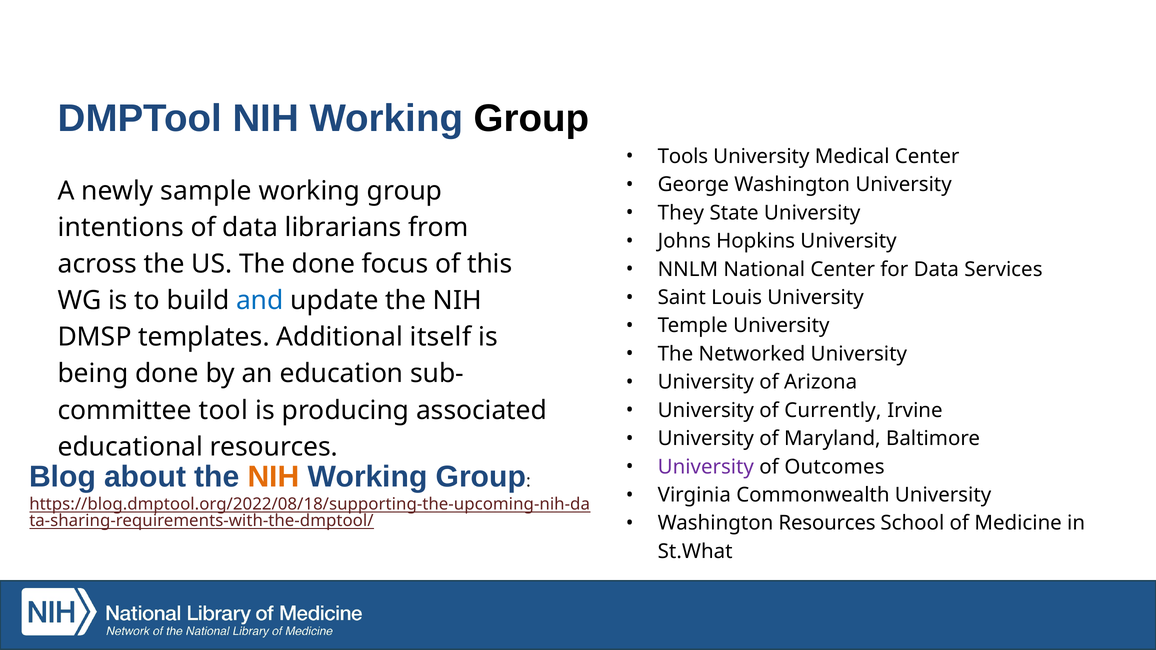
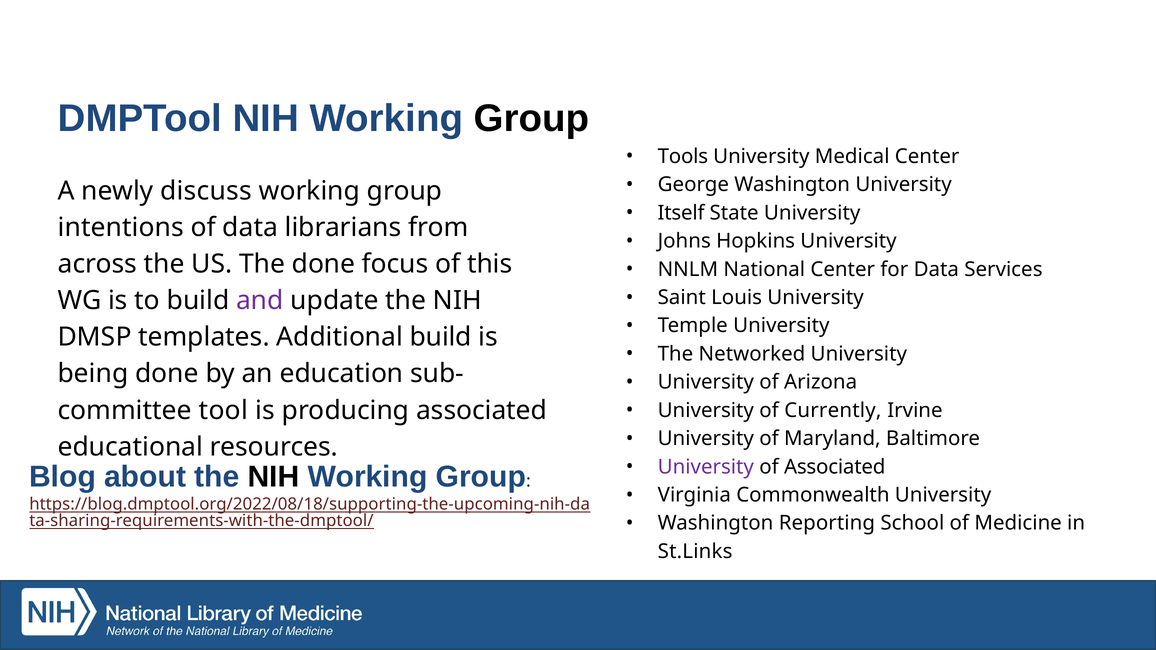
sample: sample -> discuss (206, 191)
They: They -> Itself (681, 213)
and colour: blue -> purple (260, 301)
Additional itself: itself -> build (441, 337)
of Outcomes: Outcomes -> Associated (835, 467)
NIH colour: orange -> black (274, 477)
Washington Resources: Resources -> Reporting (827, 523)
St.What: St.What -> St.Links (695, 552)
